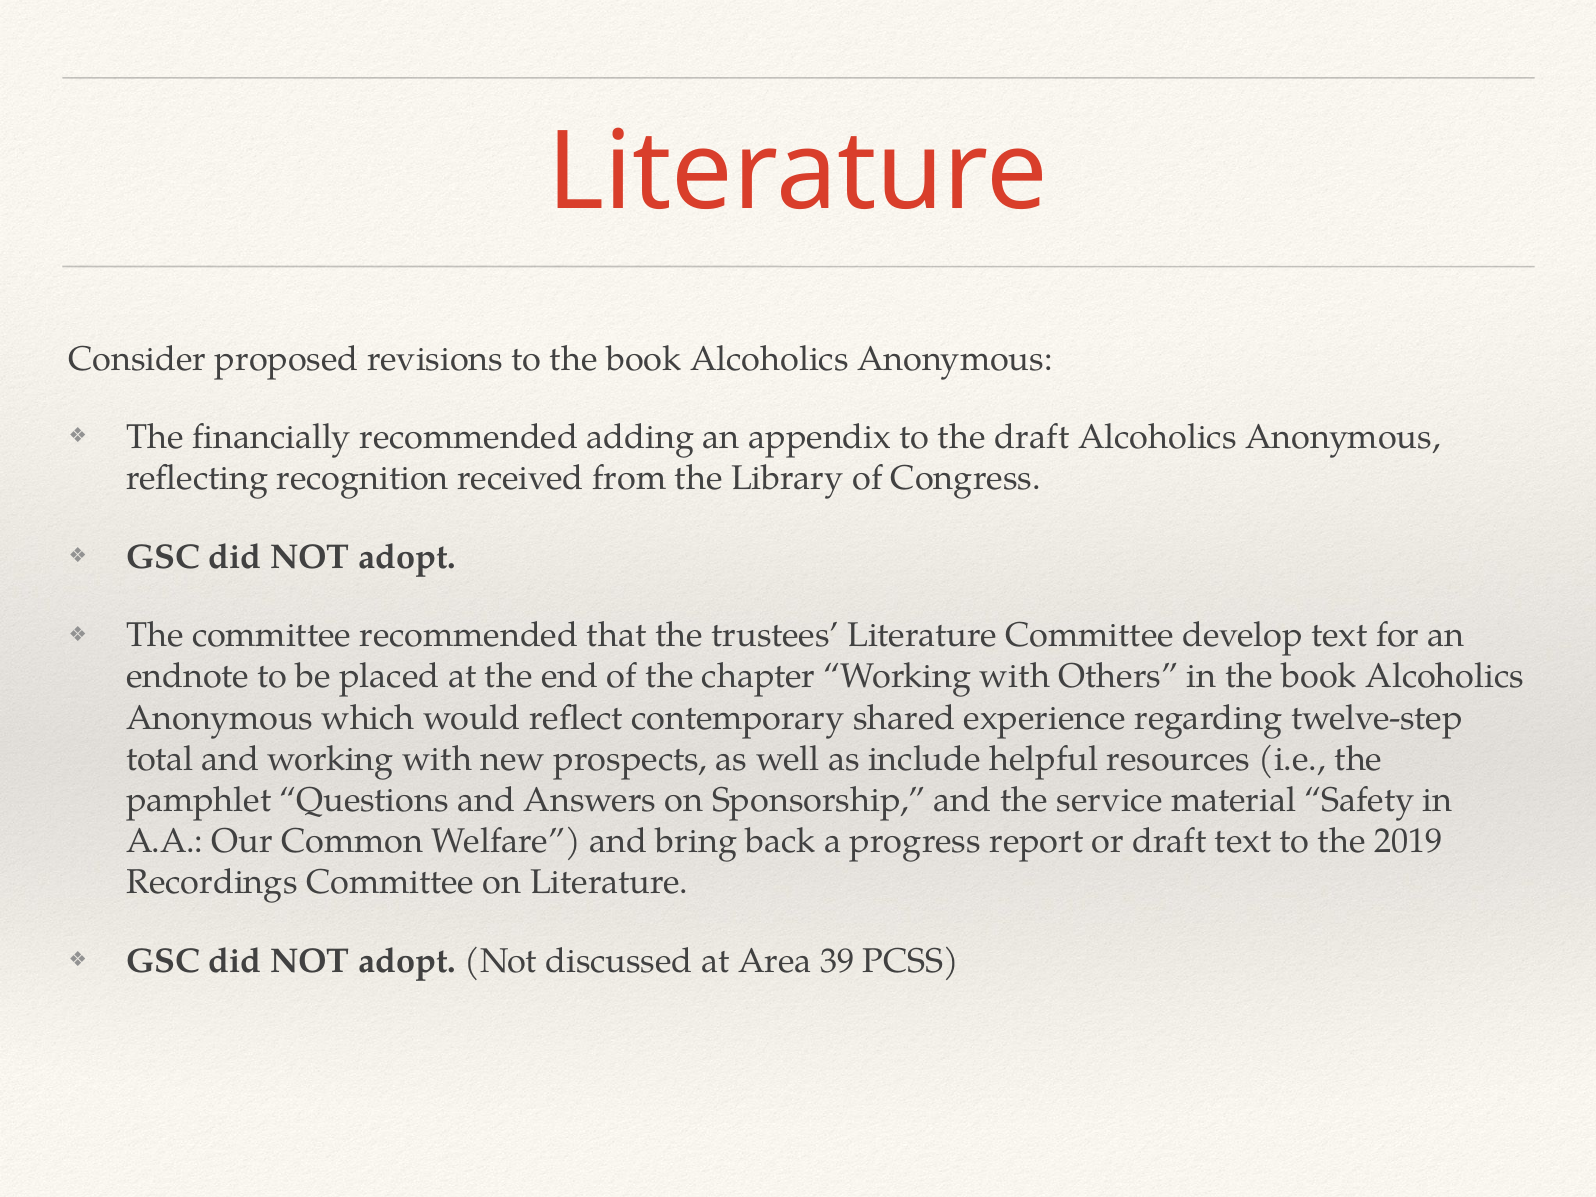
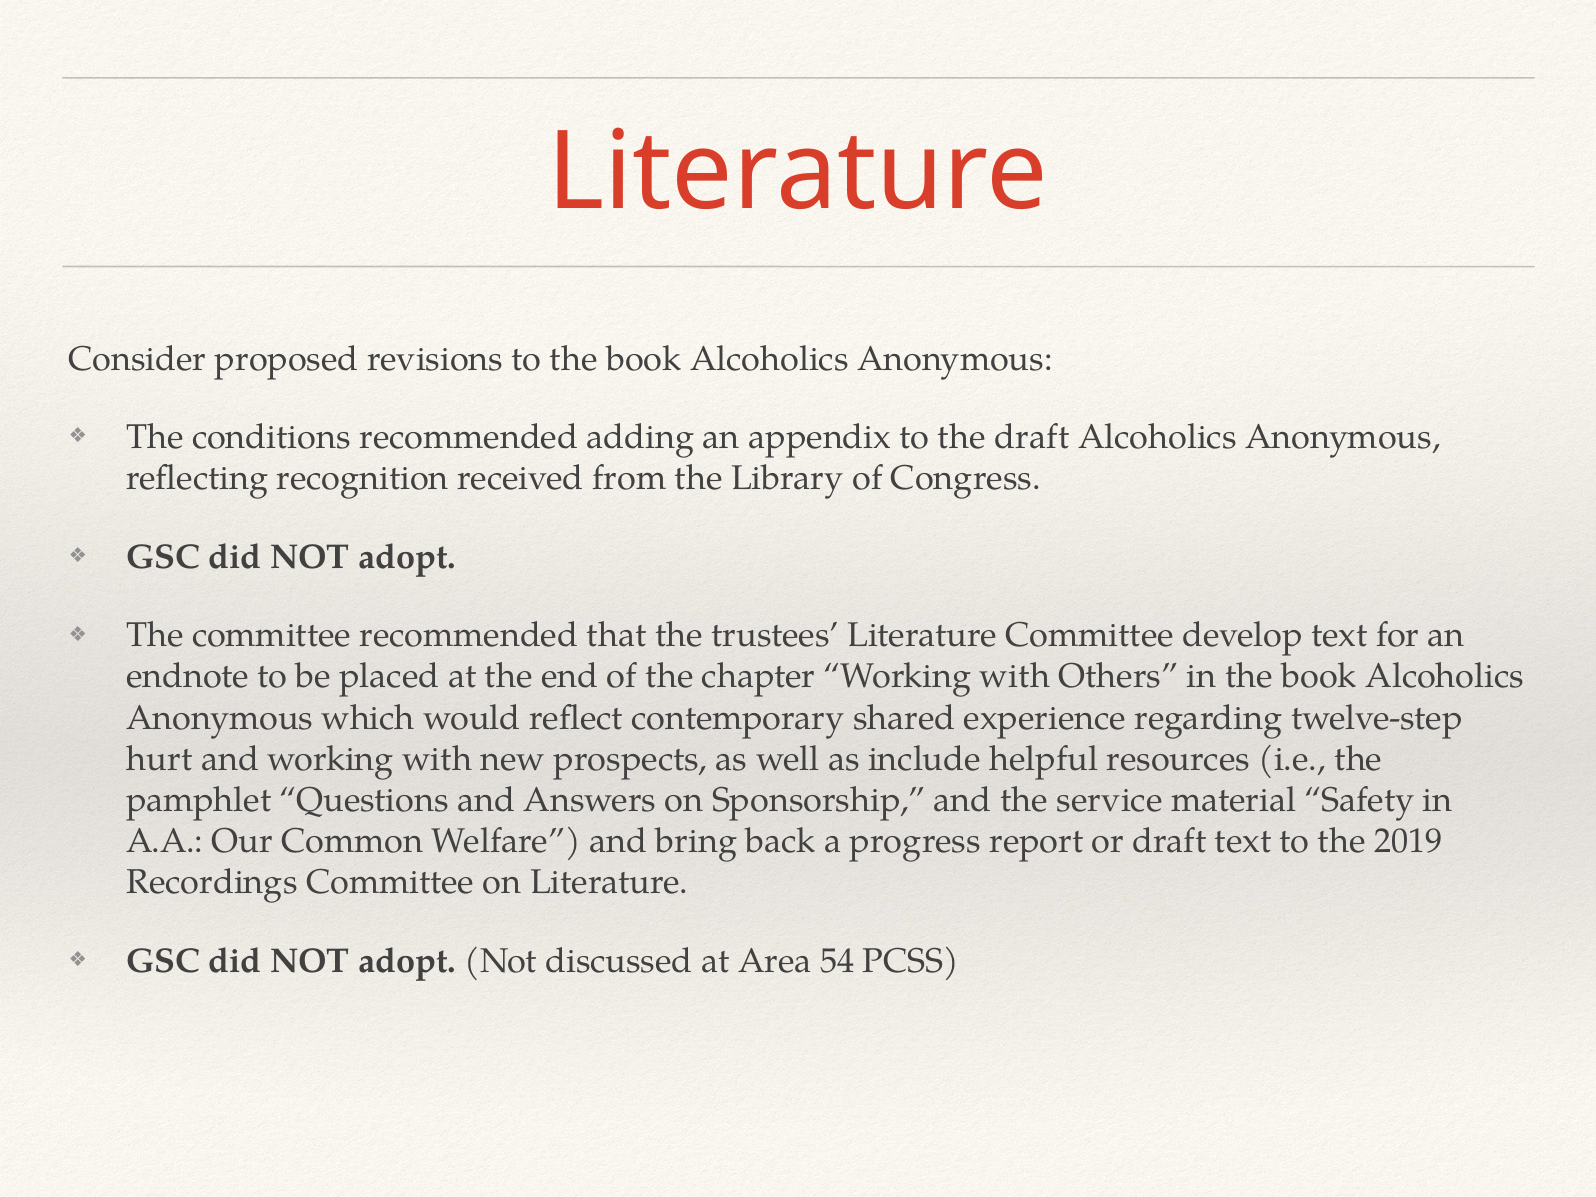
financially: financially -> conditions (272, 437)
total: total -> hurt (159, 759)
39: 39 -> 54 (837, 961)
